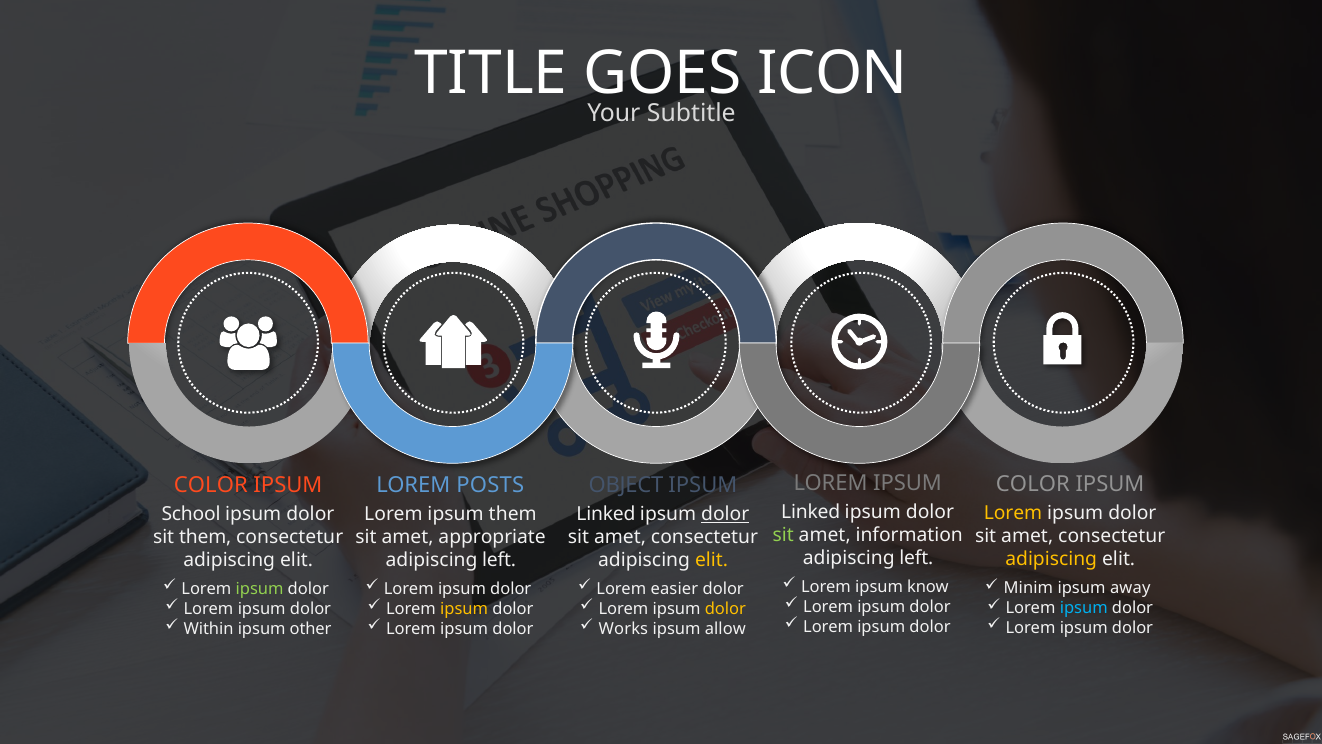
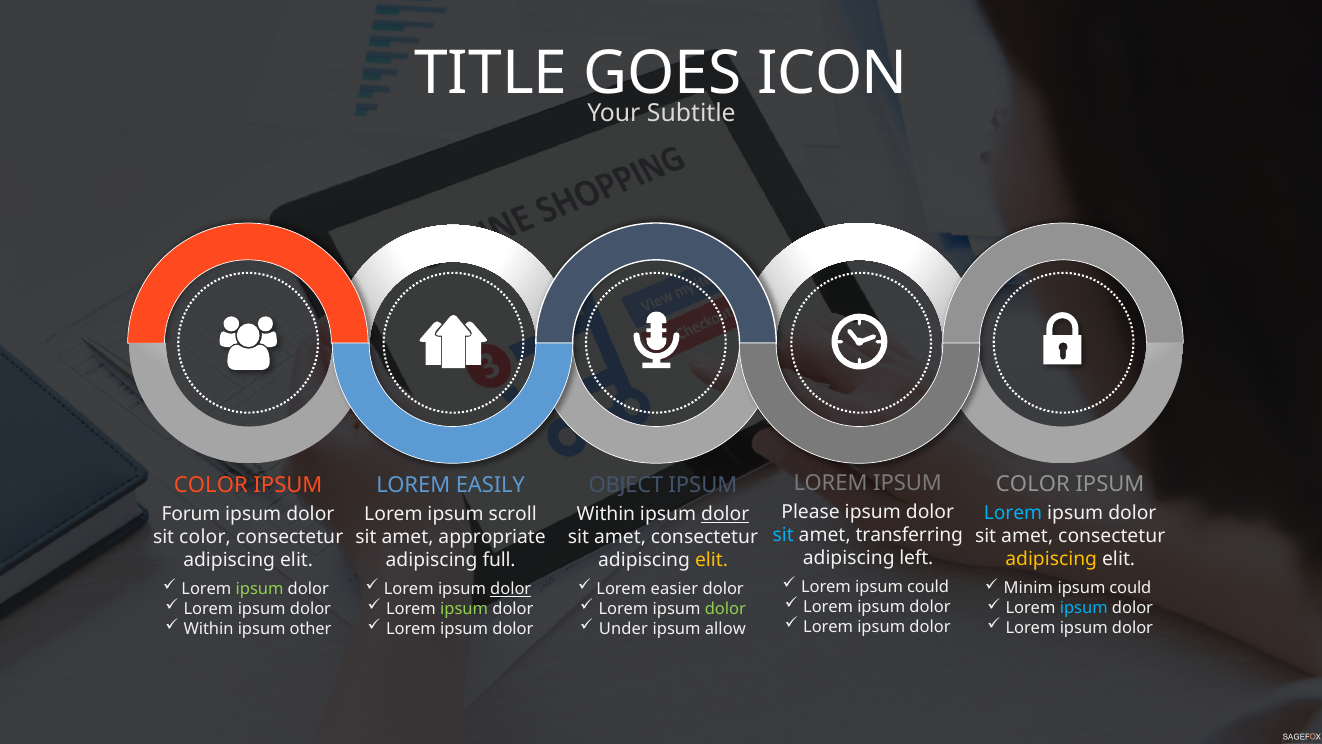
POSTS: POSTS -> EASILY (490, 485)
Linked: Linked -> Please (811, 511)
Lorem colour: yellow -> light blue (1013, 513)
School: School -> Forum (191, 514)
ipsum them: them -> scroll (513, 514)
Linked: Linked -> Within (606, 514)
sit colour: light green -> light blue (783, 535)
information: information -> transferring (909, 535)
sit them: them -> color (205, 537)
left: left -> full (499, 560)
Lorem ipsum know: know -> could (928, 587)
away: away -> could (1130, 588)
dolor underline: none -> present (511, 589)
ipsum colour: yellow -> light green (464, 609)
dolor colour: yellow -> light green (725, 609)
Works: Works -> Under (623, 628)
